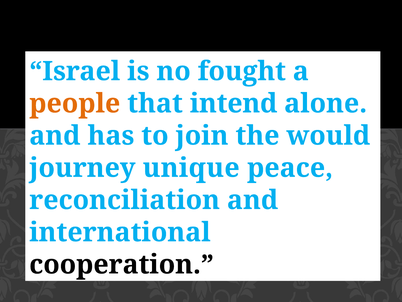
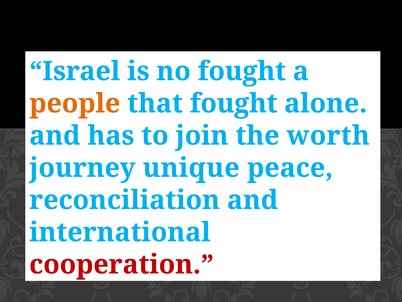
that intend: intend -> fought (234, 103)
would: would -> worth (328, 136)
cooperation colour: black -> red (122, 264)
